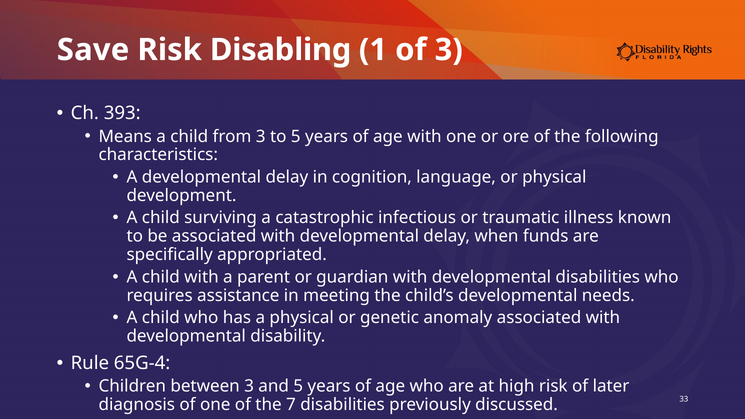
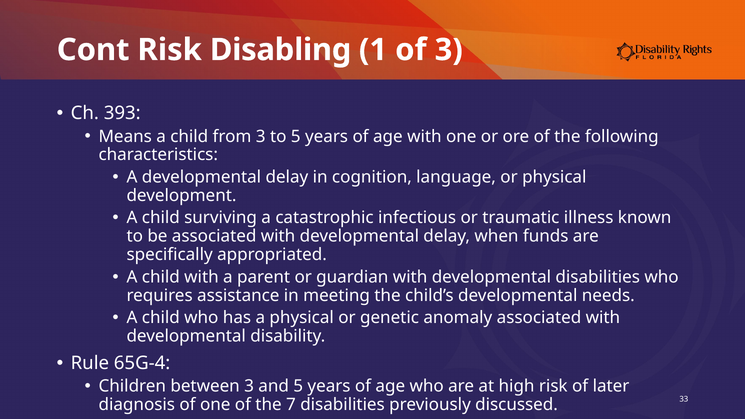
Save: Save -> Cont (93, 50)
